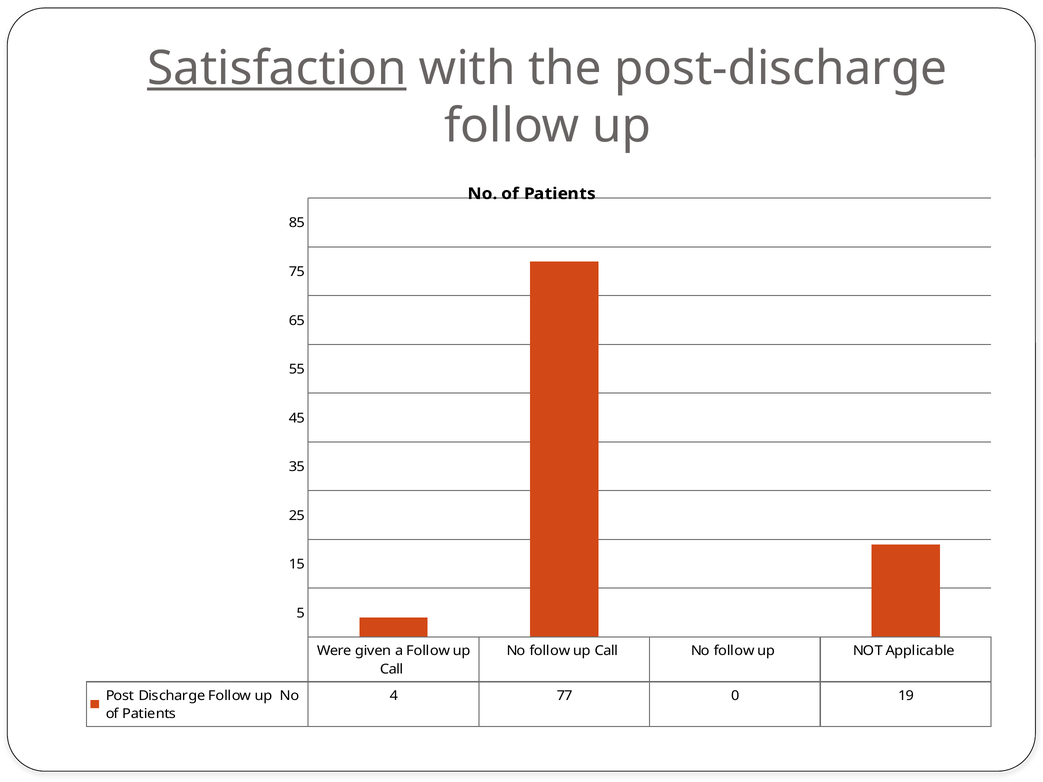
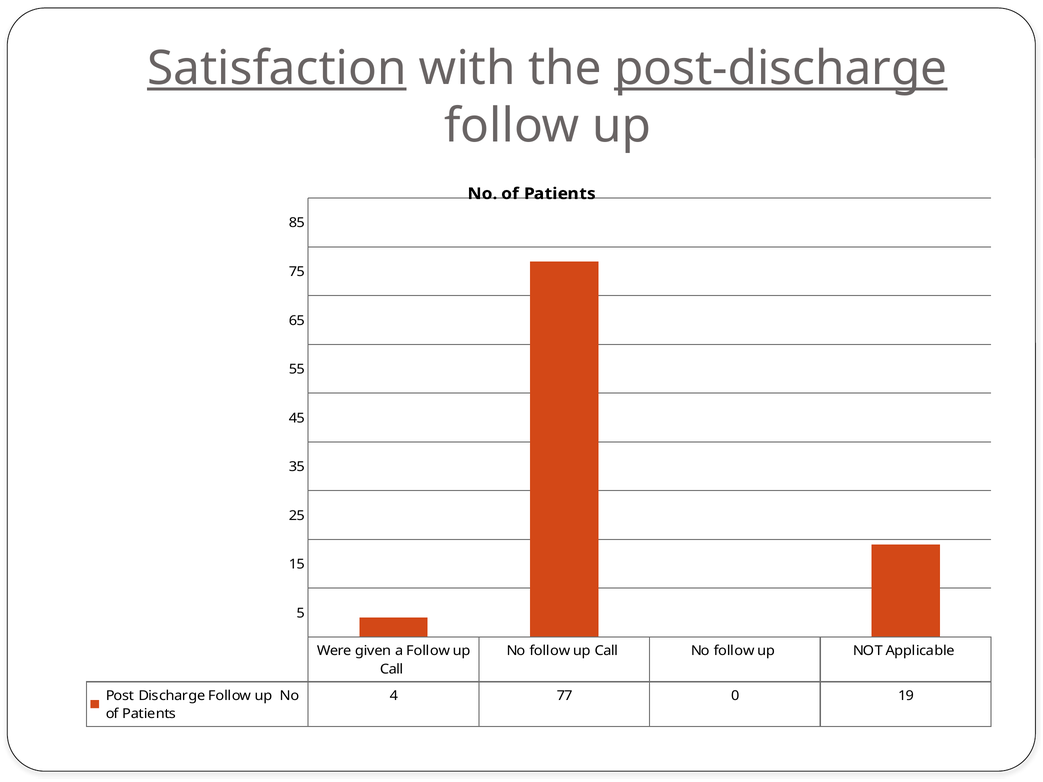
post-discharge underline: none -> present (781, 69)
